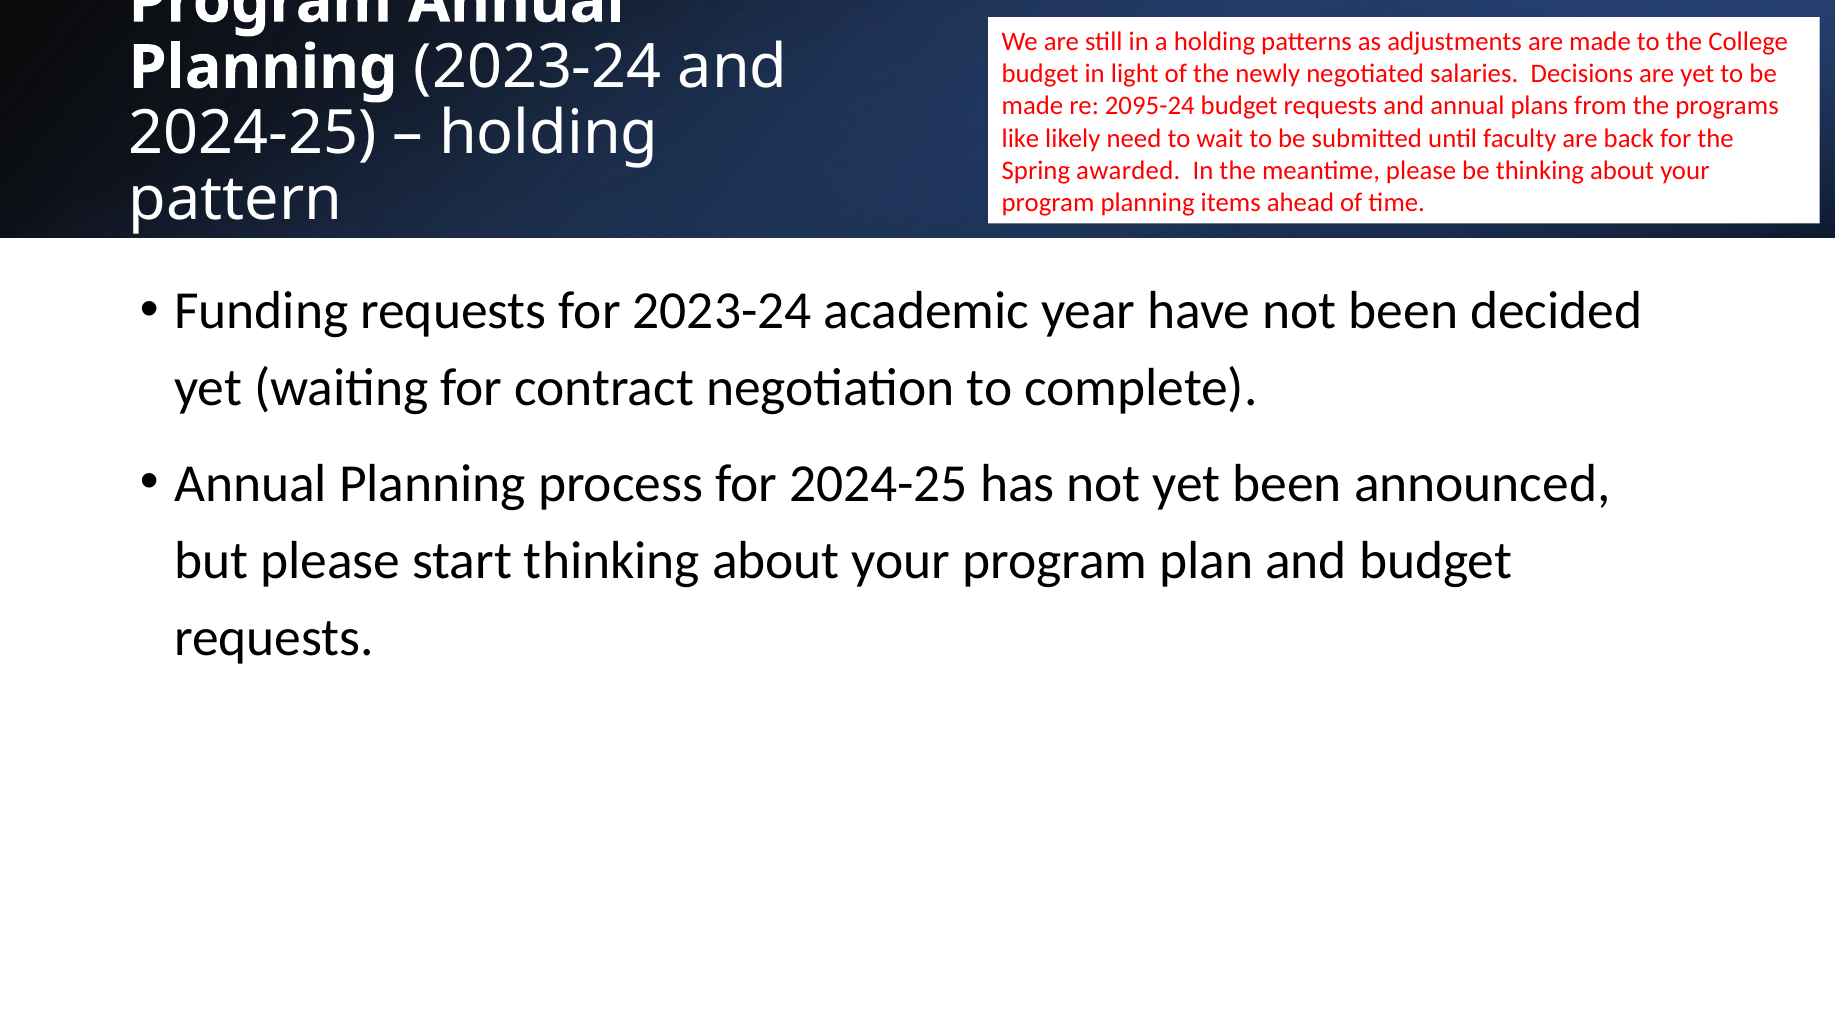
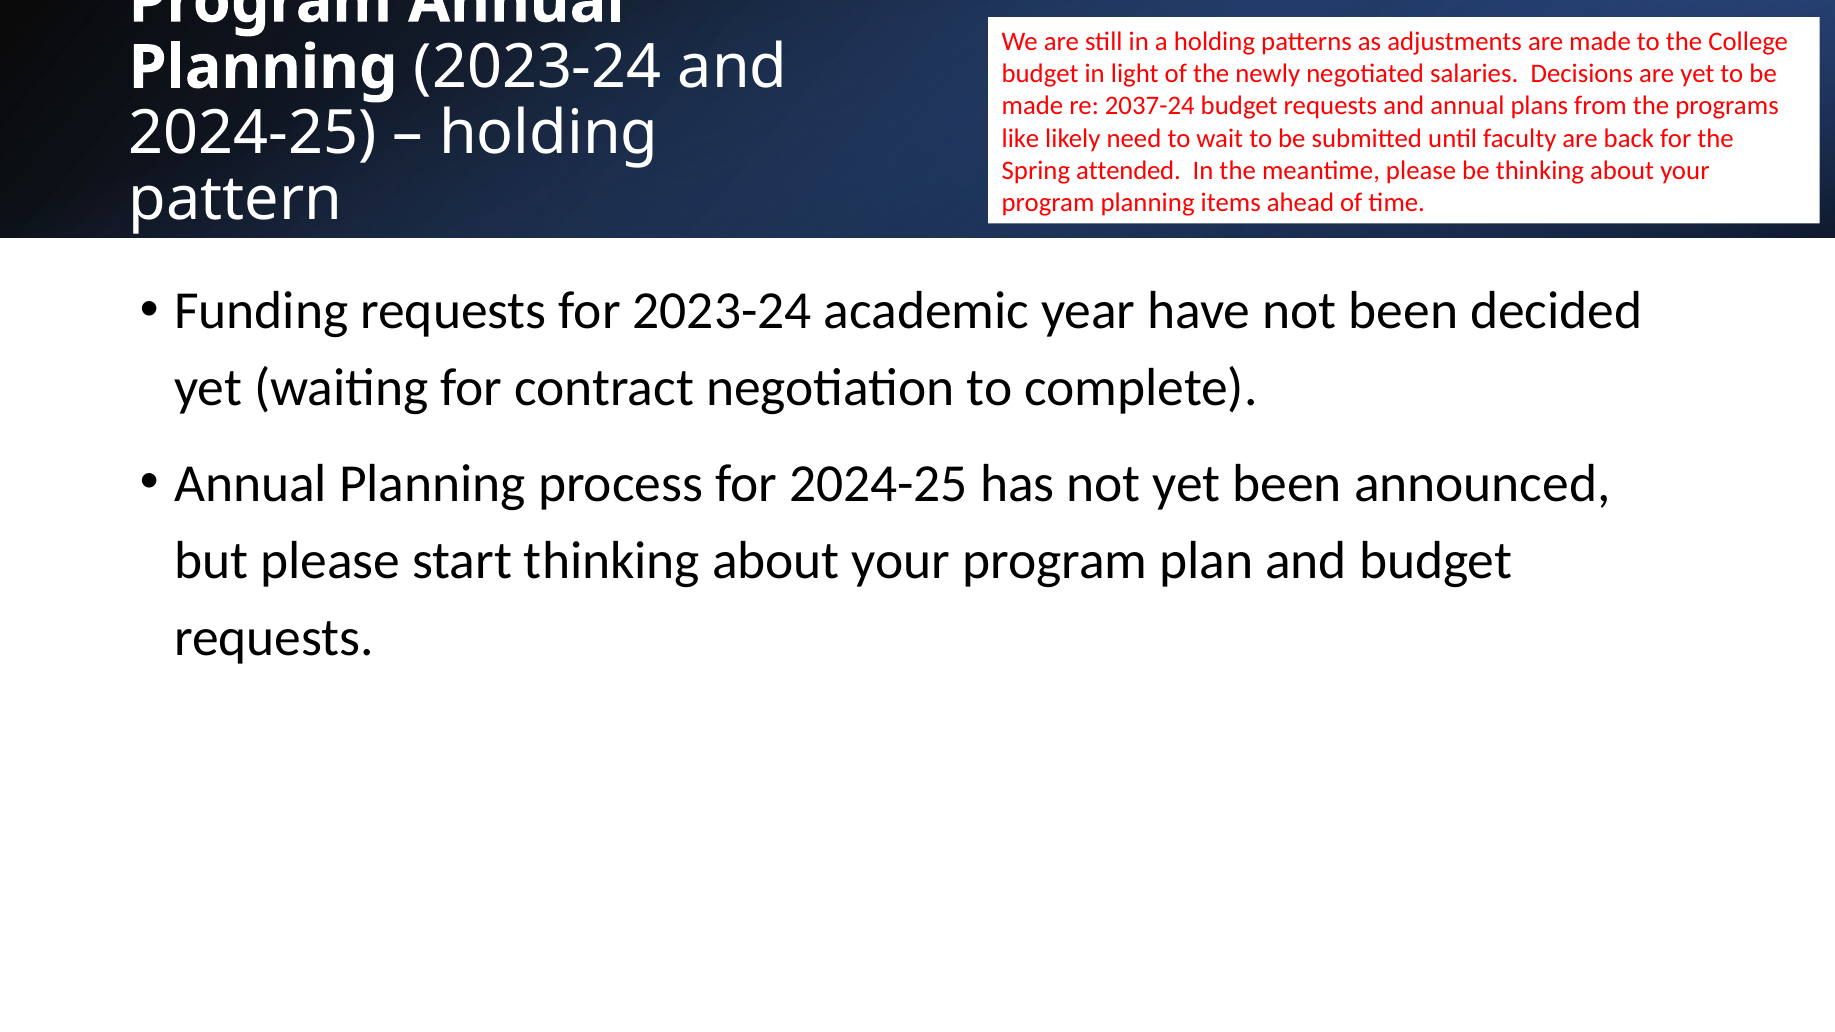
2095-24: 2095-24 -> 2037-24 (1150, 106)
awarded: awarded -> attended (1129, 170)
